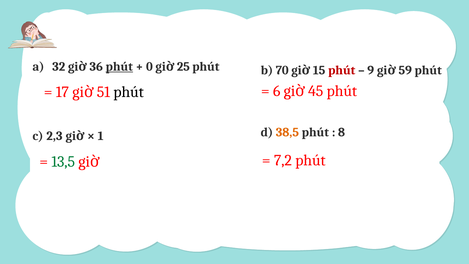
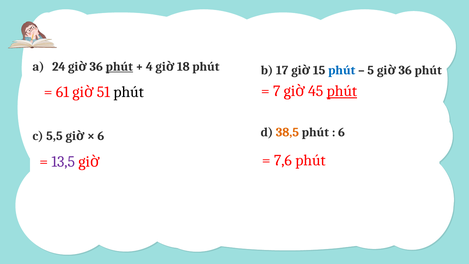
32: 32 -> 24 (59, 66)
0: 0 -> 4 (149, 66)
25: 25 -> 18 (183, 66)
70: 70 -> 17 (282, 70)
phút colour: red -> blue (342, 70)
9: 9 -> 5 (371, 70)
59: 59 -> 36 (405, 70)
17: 17 -> 61 (62, 92)
6: 6 -> 7 (277, 91)
phút underline: none -> present (342, 91)
2,3: 2,3 -> 5,5 (54, 136)
1: 1 -> 6 (101, 136)
8: 8 -> 6 (341, 132)
13,5 colour: green -> purple (63, 161)
7,2: 7,2 -> 7,6 (283, 160)
